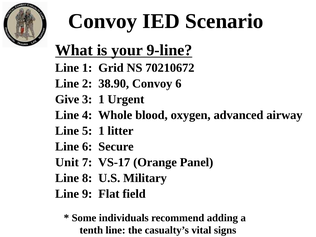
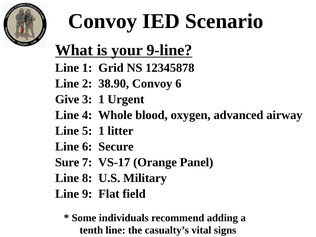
70210672: 70210672 -> 12345878 (170, 68)
Unit: Unit -> Sure (67, 162)
